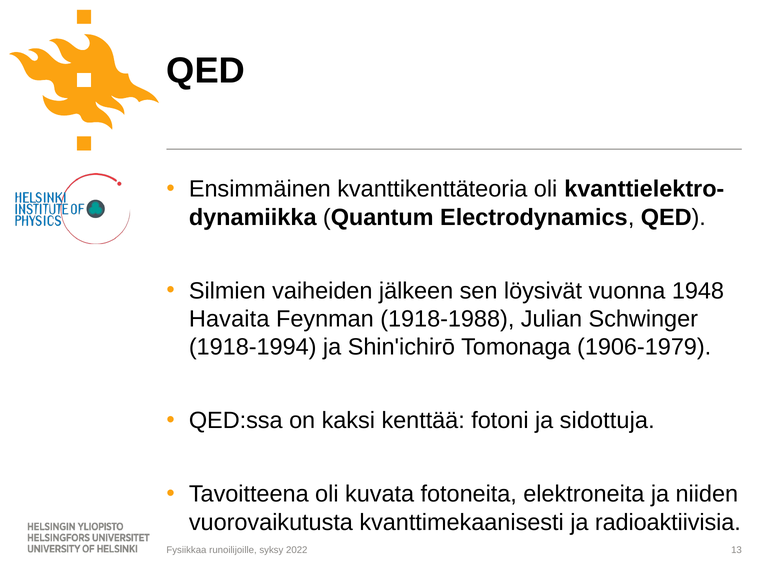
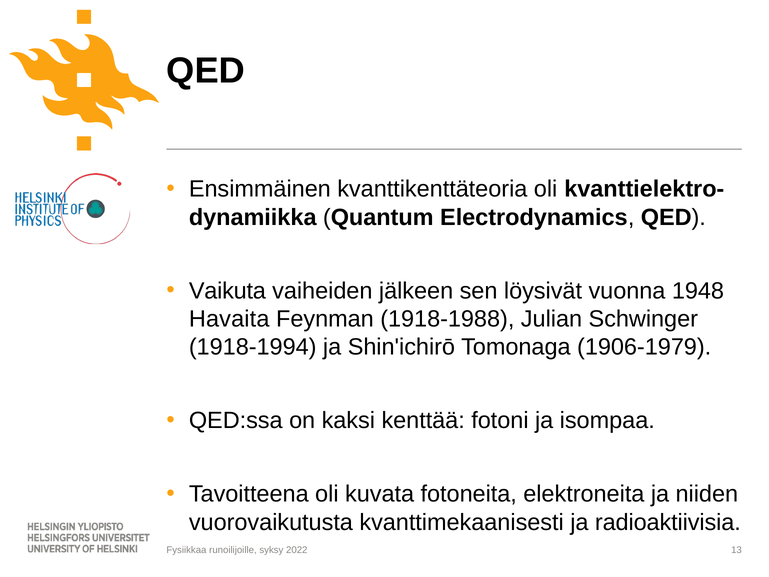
Silmien: Silmien -> Vaikuta (227, 291)
sidottuja: sidottuja -> isompaa (607, 421)
